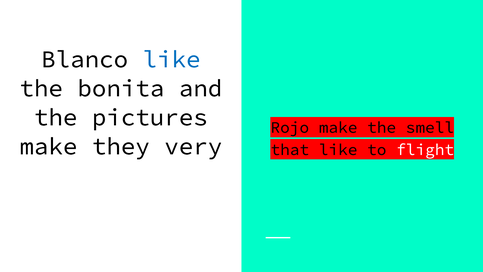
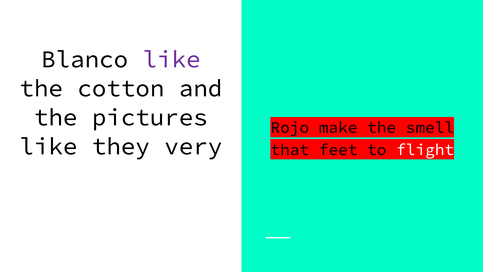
like colour: blue -> purple (172, 59)
bonita: bonita -> cotton (121, 88)
make: make -> like (48, 146)
that like: like -> feet (338, 150)
